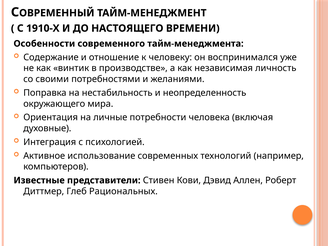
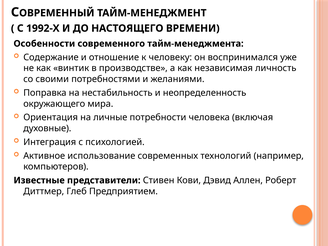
1910-Х: 1910-Х -> 1992-Х (43, 28)
Рациональных: Рациональных -> Предприятием (123, 191)
